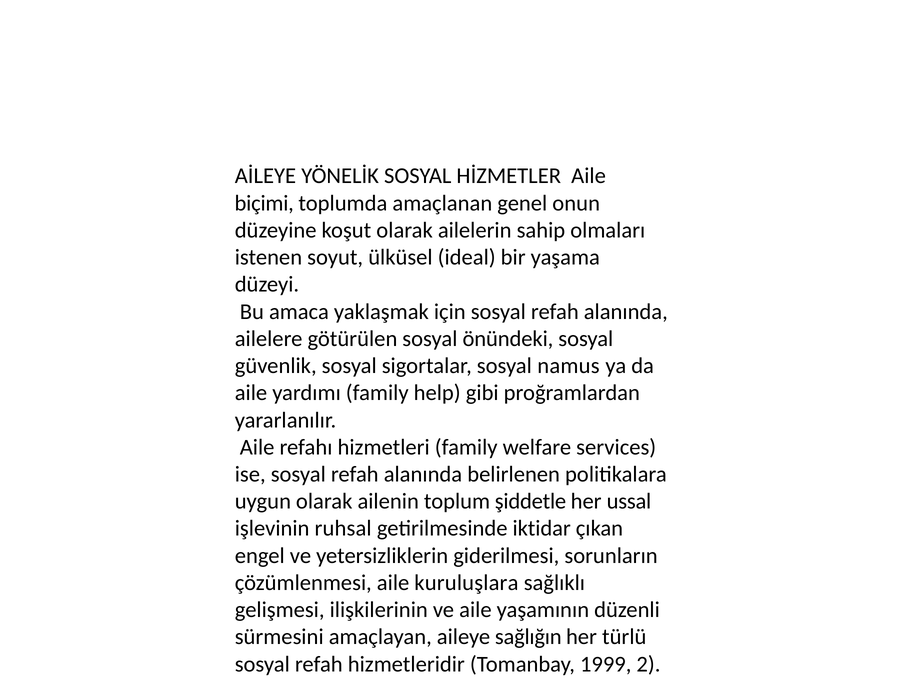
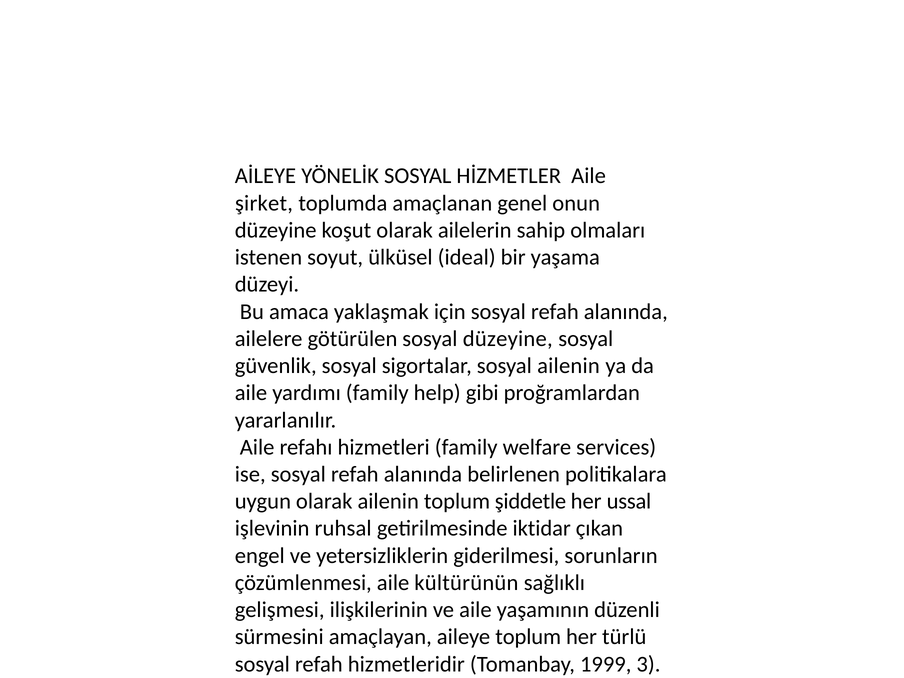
biçimi: biçimi -> şirket (264, 203)
sosyal önündeki: önündeki -> düzeyine (508, 339)
sosyal namus: namus -> ailenin (569, 366)
kuruluşlara: kuruluşlara -> kültürünün (466, 583)
aileye sağlığın: sağlığın -> toplum (528, 637)
2: 2 -> 3 (648, 664)
